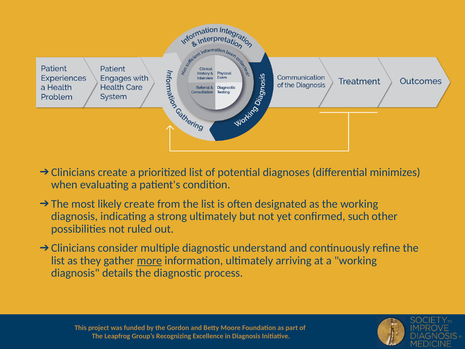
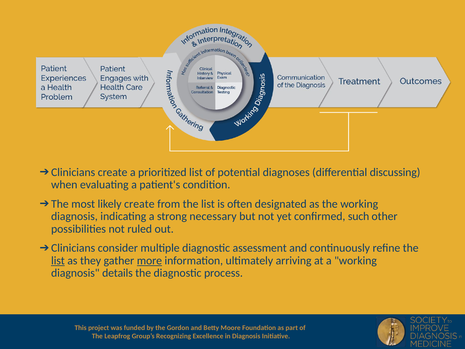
minimizes: minimizes -> discussing (395, 172)
strong ultimately: ultimately -> necessary (213, 216)
understand: understand -> assessment (260, 248)
list underline: none -> present (58, 260)
